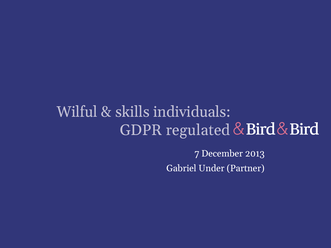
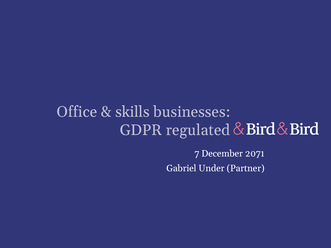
Wilful: Wilful -> Office (77, 112)
individuals: individuals -> businesses (192, 112)
2013: 2013 -> 2071 (255, 154)
